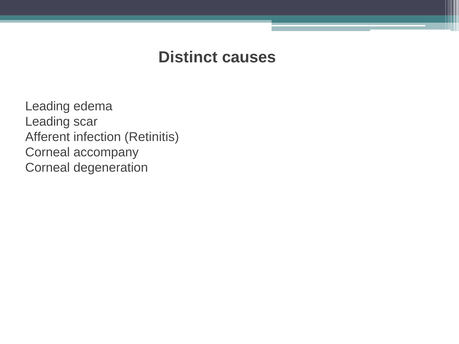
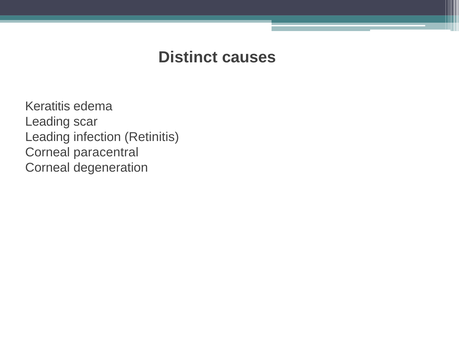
Leading: Leading -> Keratitis (48, 106)
Afferent: Afferent -> Leading (48, 137)
accompany: accompany -> paracentral (106, 152)
